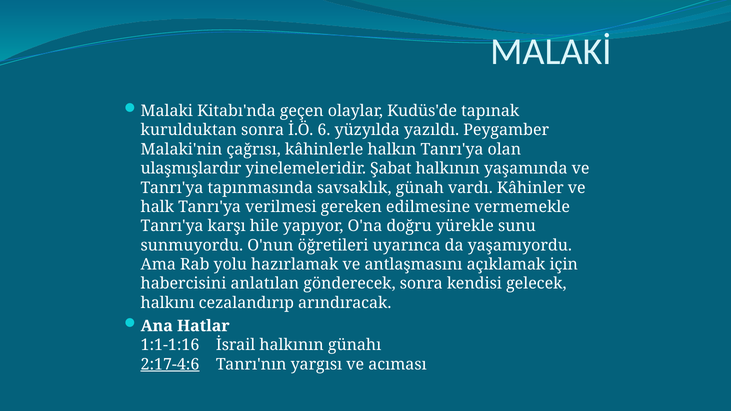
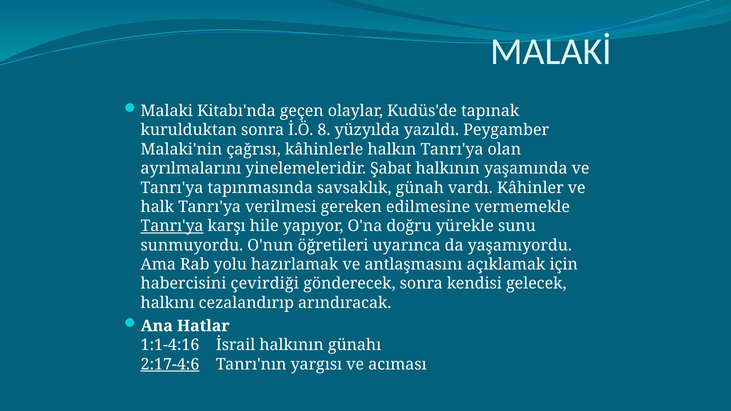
6: 6 -> 8 (324, 130)
ulaşmışlardır: ulaşmışlardır -> ayrılmalarını (191, 169)
Tanrı'ya underline: none -> present (172, 226)
anlatılan: anlatılan -> çevirdiği (265, 284)
1:1-1:16: 1:1-1:16 -> 1:1-4:16 (170, 345)
